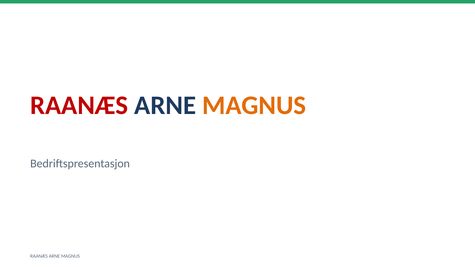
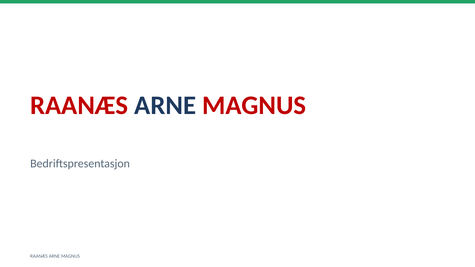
MAGNUS colour: orange -> red (254, 105)
